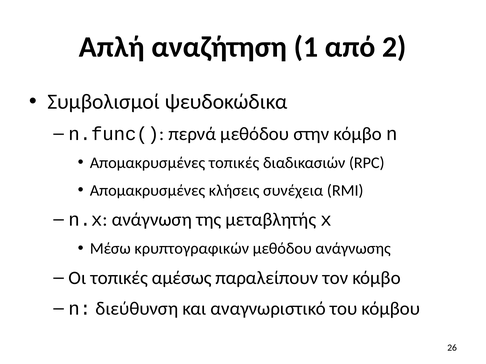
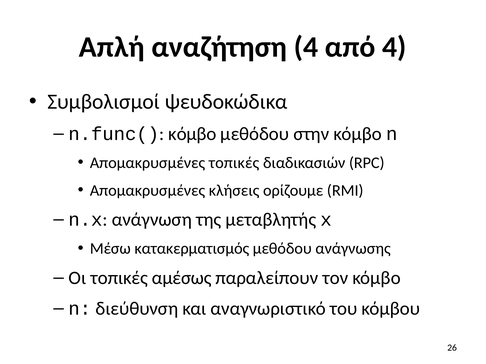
αναζήτηση 1: 1 -> 4 (306, 47)
από 2: 2 -> 4 (394, 47)
n.func( περνά: περνά -> κόμβο (192, 134)
συνέχεια: συνέχεια -> ορίζουμε (293, 191)
κρυπτογραφικών: κρυπτογραφικών -> κατακερματισμός (192, 249)
